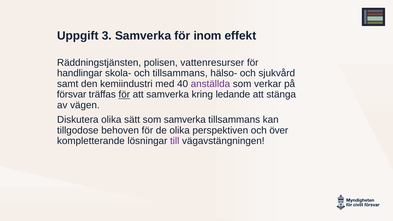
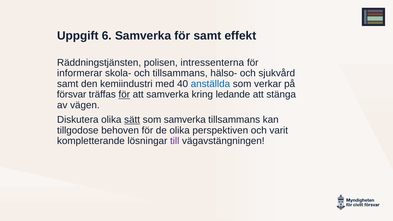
3: 3 -> 6 (107, 36)
för inom: inom -> samt (207, 36)
vattenresurser: vattenresurser -> intressenterna (212, 63)
handlingar: handlingar -> informerar (80, 73)
anställda colour: purple -> blue (210, 84)
sätt underline: none -> present (132, 120)
över: över -> varit (279, 130)
